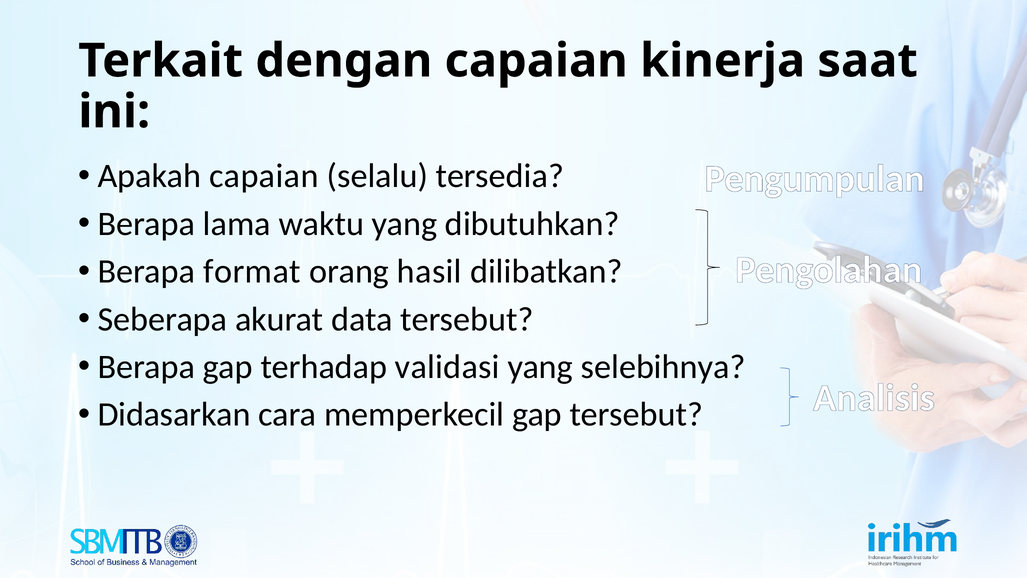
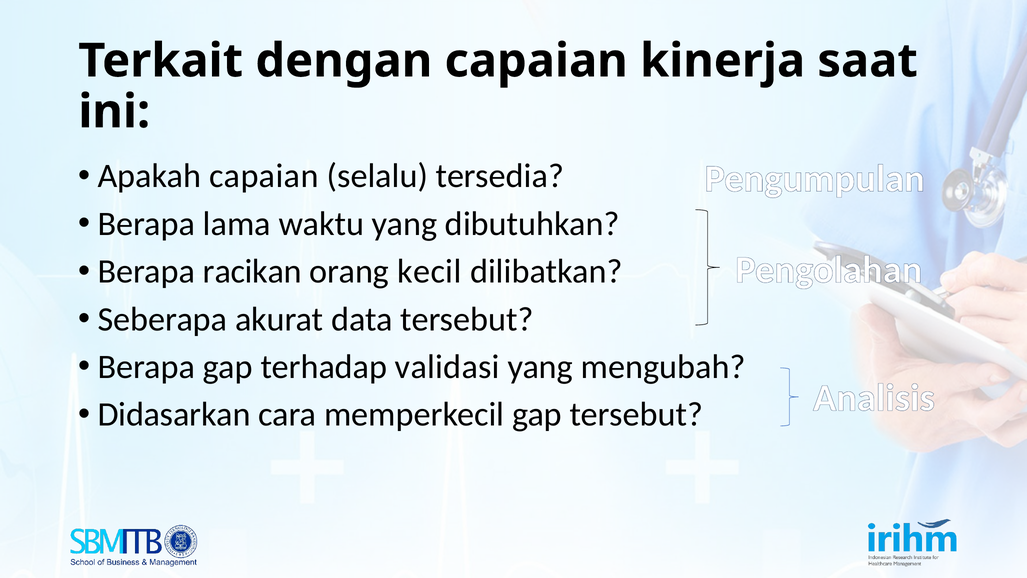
format: format -> racikan (252, 271)
hasil: hasil -> kecil (429, 271)
selebihnya: selebihnya -> mengubah (663, 367)
